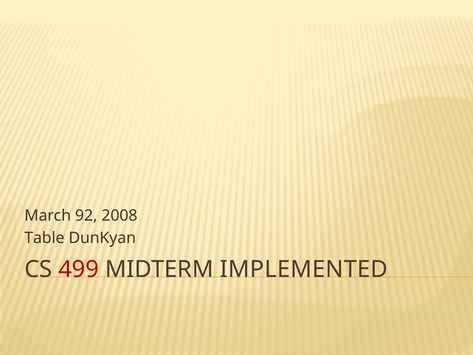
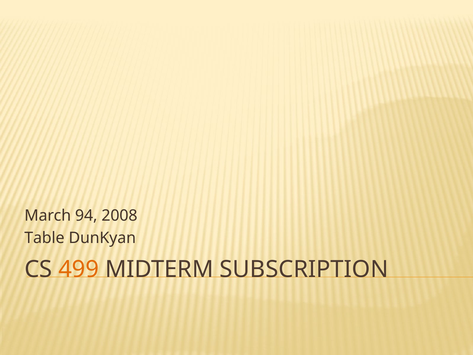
92: 92 -> 94 (86, 216)
499 colour: red -> orange (79, 269)
IMPLEMENTED: IMPLEMENTED -> SUBSCRIPTION (304, 269)
